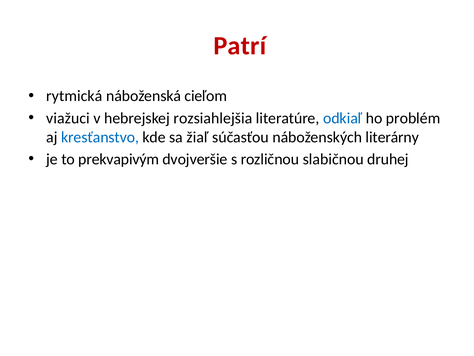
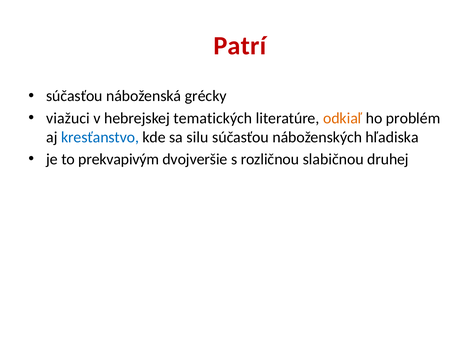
rytmická: rytmická -> súčasťou (74, 96)
cieľom: cieľom -> grécky (206, 96)
rozsiahlejšia: rozsiahlejšia -> tematických (213, 118)
odkiaľ colour: blue -> orange (343, 118)
žiaľ: žiaľ -> silu (197, 137)
literárny: literárny -> hľadiska (392, 137)
